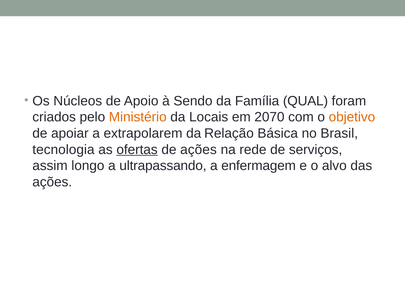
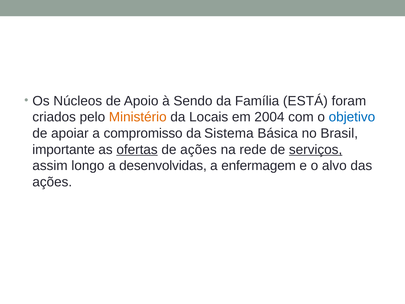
QUAL: QUAL -> ESTÁ (305, 101)
2070: 2070 -> 2004 (269, 117)
objetivo colour: orange -> blue (352, 117)
extrapolarem: extrapolarem -> compromisso (143, 133)
Relação: Relação -> Sistema (229, 133)
tecnologia: tecnologia -> importante (64, 149)
serviços underline: none -> present (316, 149)
ultrapassando: ultrapassando -> desenvolvidas (163, 166)
